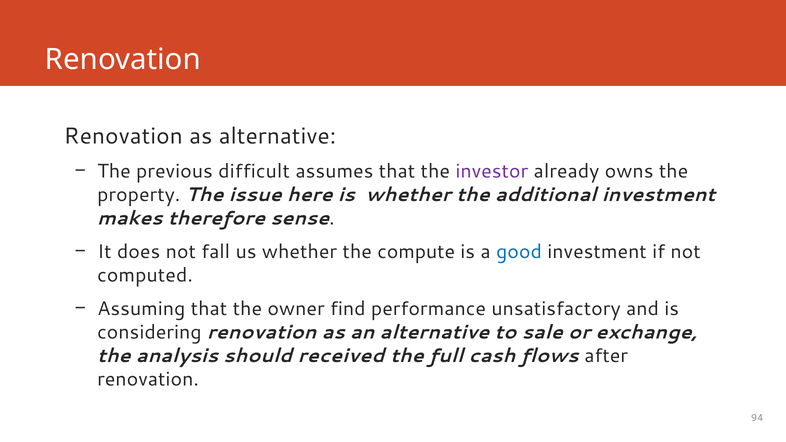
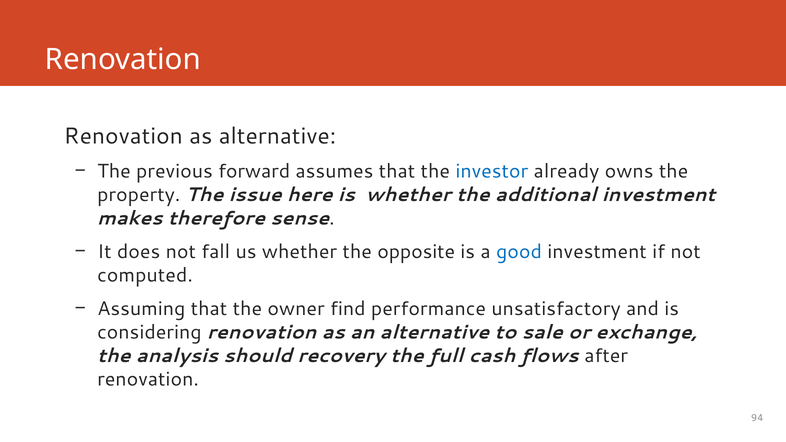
difficult: difficult -> forward (254, 171)
investor colour: purple -> blue (492, 171)
compute: compute -> opposite (416, 252)
received: received -> recovery (341, 356)
